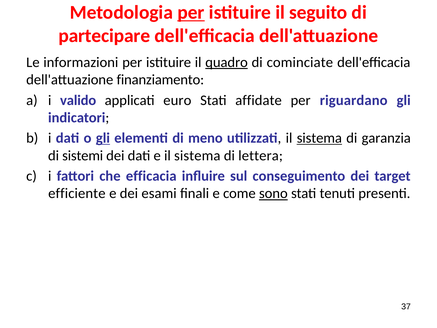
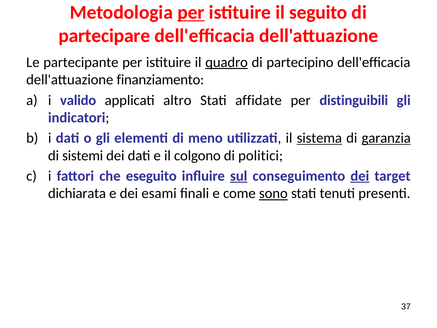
informazioni: informazioni -> partecipante (81, 62)
cominciate: cominciate -> partecipino (300, 62)
euro: euro -> altro (177, 100)
riguardano: riguardano -> distinguibili (354, 100)
gli underline: present -> none (103, 138)
garanzia underline: none -> present (386, 138)
e il sistema: sistema -> colgono (197, 155)
lettera: lettera -> politici (261, 155)
efficacia: efficacia -> eseguito (151, 176)
sul underline: none -> present (239, 176)
dei underline: none -> present (360, 176)
efficiente: efficiente -> dichiarata (77, 193)
